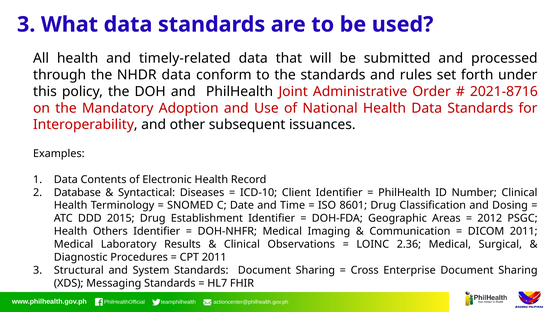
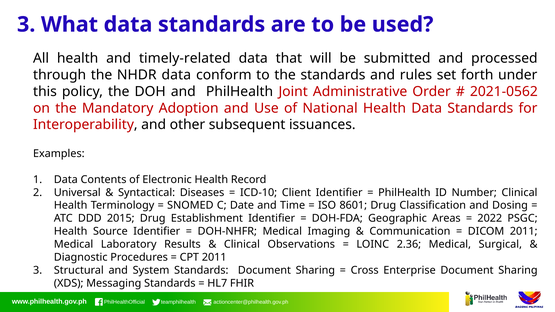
2021-8716: 2021-8716 -> 2021-0562 (504, 92)
Database: Database -> Universal (77, 193)
2012: 2012 -> 2022 (490, 219)
Others: Others -> Source (110, 231)
